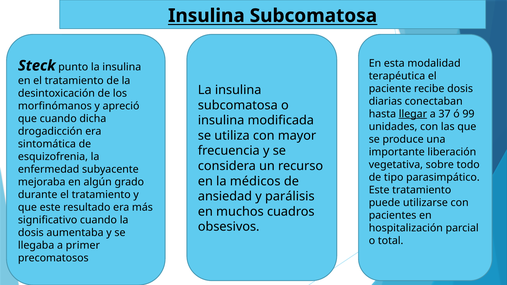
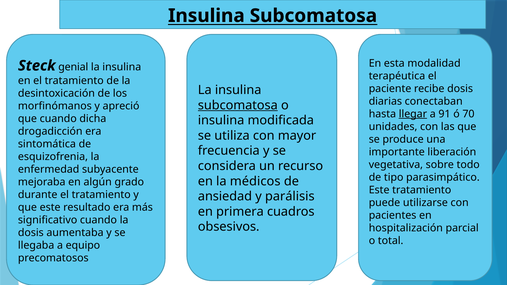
punto: punto -> genial (73, 67)
subcomatosa underline: none -> present (238, 105)
37: 37 -> 91 (445, 114)
99: 99 -> 70 (469, 114)
muchos: muchos -> primera (240, 212)
primer: primer -> equipo (83, 245)
